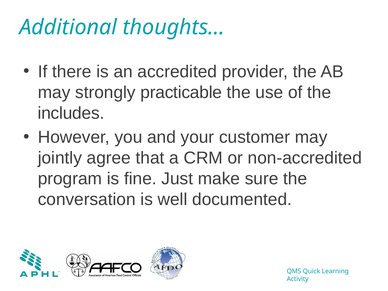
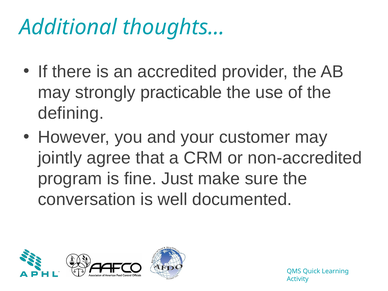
includes: includes -> defining (71, 113)
